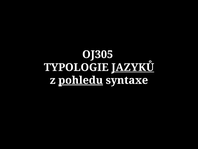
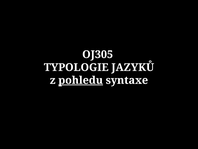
JAZYKŮ underline: present -> none (133, 67)
